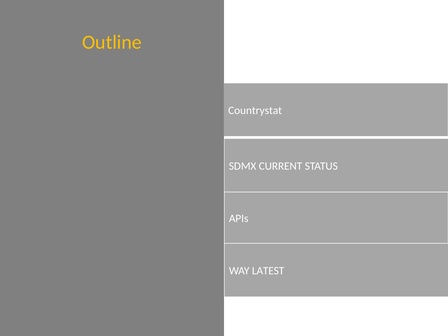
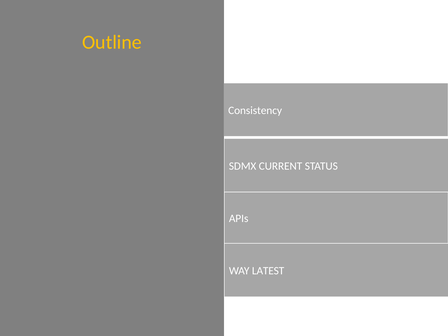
Countrystat: Countrystat -> Consistency (255, 111)
